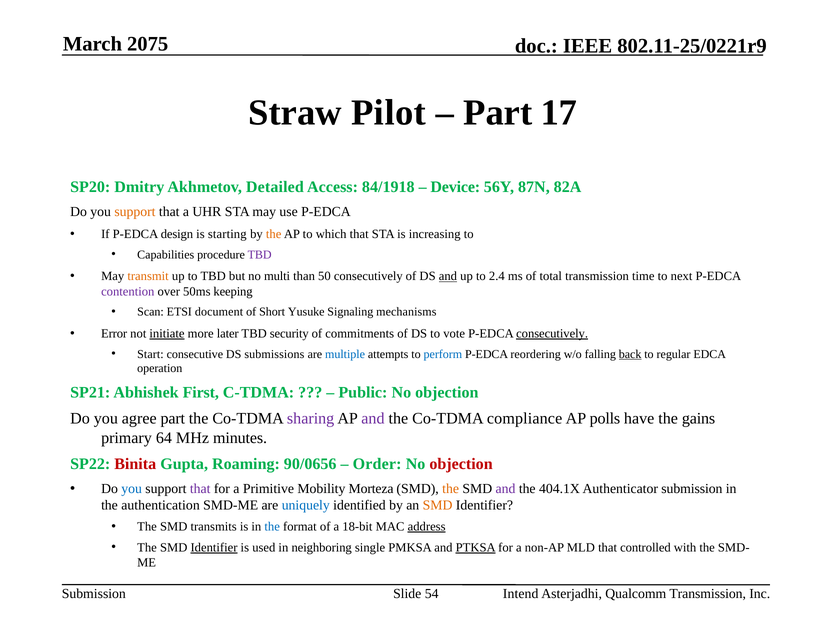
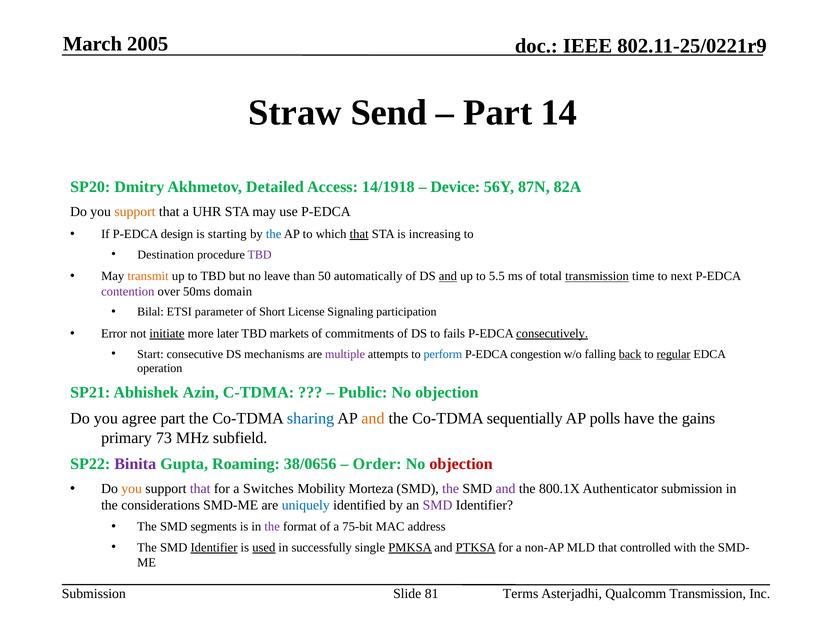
2075: 2075 -> 2005 (148, 44)
Pilot: Pilot -> Send (389, 112)
17: 17 -> 14 (559, 112)
84/1918: 84/1918 -> 14/1918 (388, 187)
the colour: orange -> blue (274, 234)
that underline: none -> present (359, 234)
Capabilities: Capabilities -> Destination (166, 254)
multi: multi -> leave (277, 276)
50 consecutively: consecutively -> automatically (368, 276)
2.4: 2.4 -> 5.5 (497, 276)
transmission underline: none -> present (597, 276)
keeping: keeping -> domain (233, 291)
Scan: Scan -> Bilal (150, 312)
document: document -> parameter (219, 312)
Yusuke: Yusuke -> License (306, 312)
mechanisms: mechanisms -> participation (406, 312)
security: security -> markets (289, 333)
vote: vote -> fails (454, 333)
submissions: submissions -> mechanisms (274, 354)
multiple colour: blue -> purple (345, 354)
reordering: reordering -> congestion (536, 354)
regular underline: none -> present (674, 354)
First: First -> Azin (201, 392)
sharing colour: purple -> blue (311, 419)
and colour: purple -> orange (373, 419)
compliance: compliance -> sequentially (525, 419)
64: 64 -> 73 (164, 438)
minutes: minutes -> subfield (240, 438)
Binita colour: red -> purple (135, 464)
90/0656: 90/0656 -> 38/0656 (310, 464)
you colour: blue -> orange (132, 489)
Primitive: Primitive -> Switches (268, 489)
the colour: orange -> purple (451, 489)
404.1X: 404.1X -> 800.1X (559, 489)
authentication: authentication -> considerations (161, 505)
SMD colour: orange -> purple (438, 505)
transmits: transmits -> segments (214, 526)
the colour: blue -> purple (272, 526)
18-bit: 18-bit -> 75-bit (357, 526)
address underline: present -> none (427, 526)
used underline: none -> present (264, 547)
neighboring: neighboring -> successfully (322, 547)
PMKSA underline: none -> present (410, 547)
54: 54 -> 81 (432, 593)
Intend: Intend -> Terms (521, 593)
